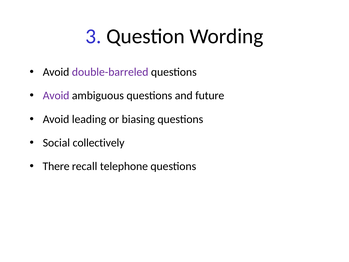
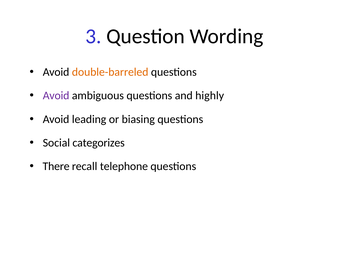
double-barreled colour: purple -> orange (110, 72)
future: future -> highly (210, 96)
collectively: collectively -> categorizes (99, 143)
